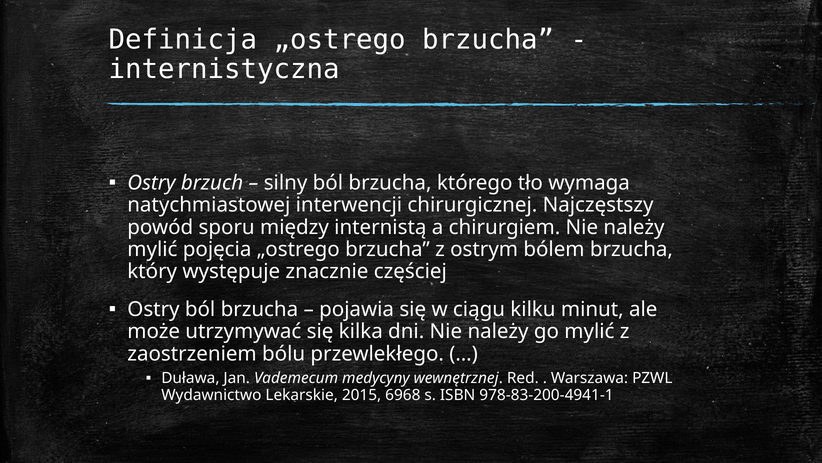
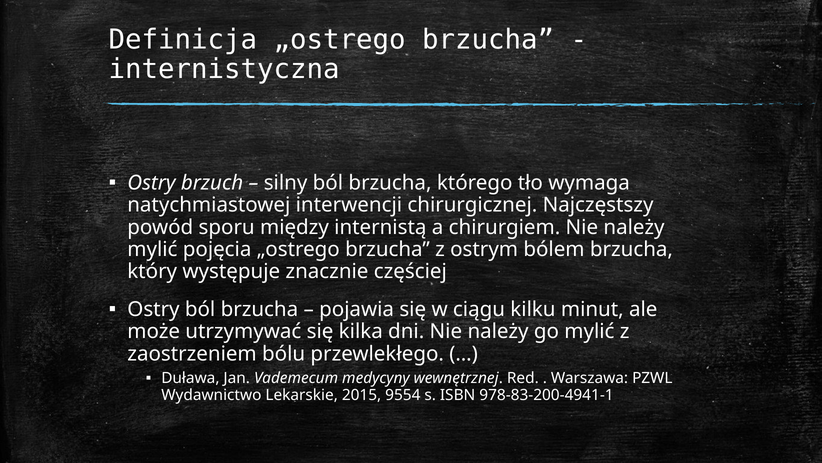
6968: 6968 -> 9554 (403, 395)
